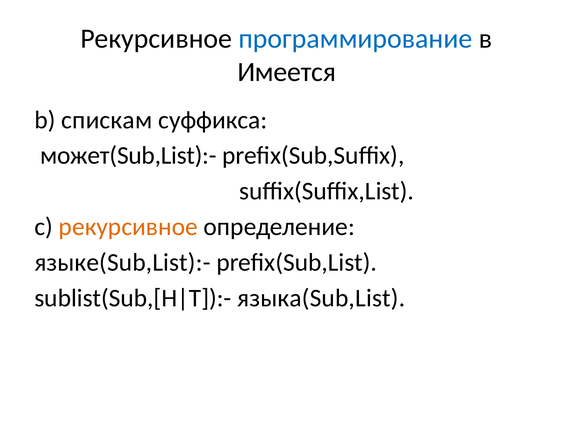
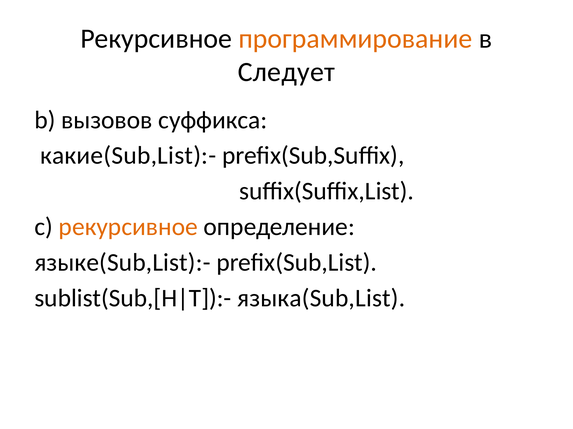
программирование colour: blue -> orange (355, 39)
Имеется: Имеется -> Следует (286, 72)
спискам: спискам -> вызовов (107, 120)
может(Sub,List):-: может(Sub,List):- -> какие(Sub,List):- (128, 156)
